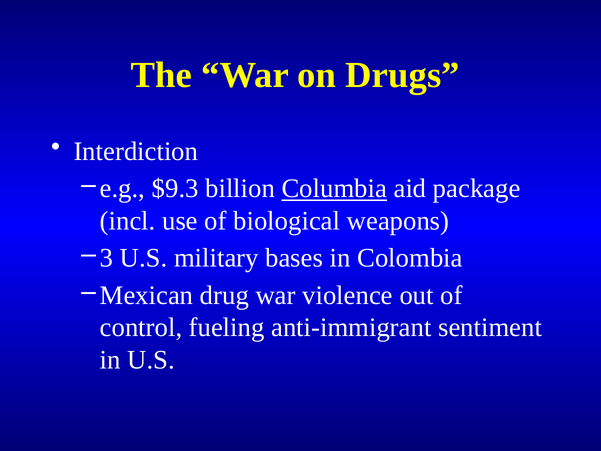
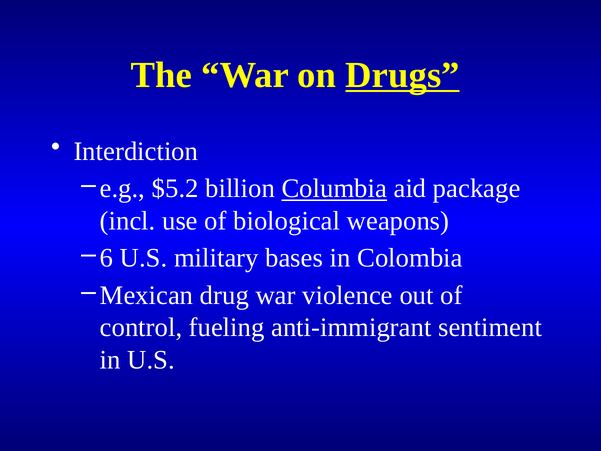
Drugs underline: none -> present (403, 75)
$9.3: $9.3 -> $5.2 (175, 189)
3: 3 -> 6 (107, 258)
